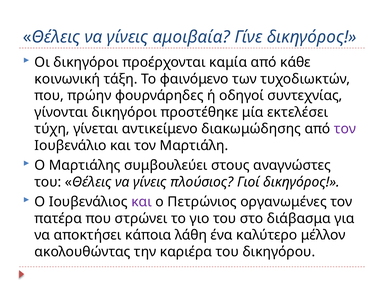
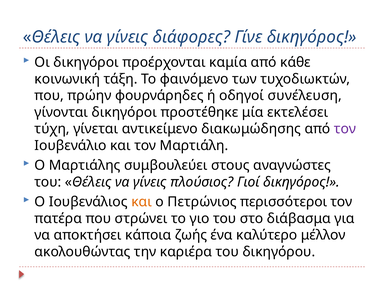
αμοιβαία: αμοιβαία -> διάφορες (191, 37)
συντεχνίας: συντεχνίας -> συνέλευση (305, 96)
και colour: purple -> orange (142, 202)
οργανωμένες: οργανωμένες -> περισσότεροι (284, 202)
λάθη: λάθη -> ζωής (191, 235)
